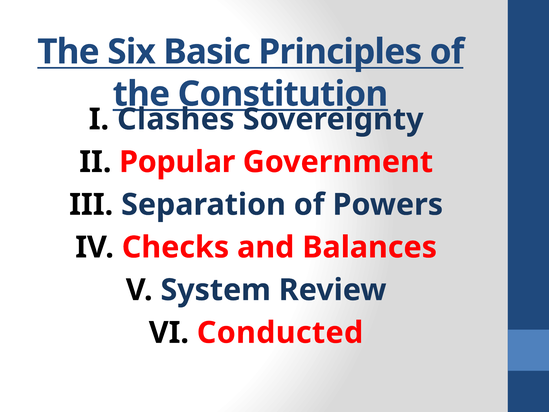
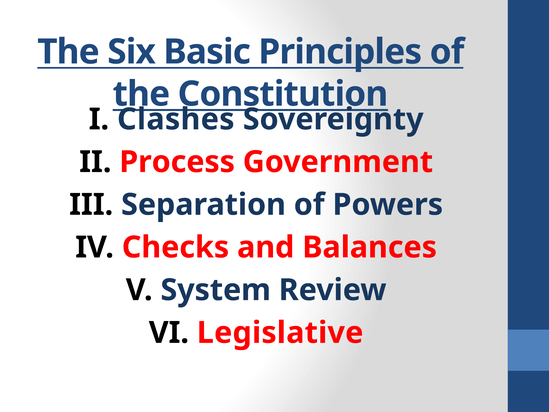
Popular: Popular -> Process (177, 162)
Conducted: Conducted -> Legislative (280, 333)
